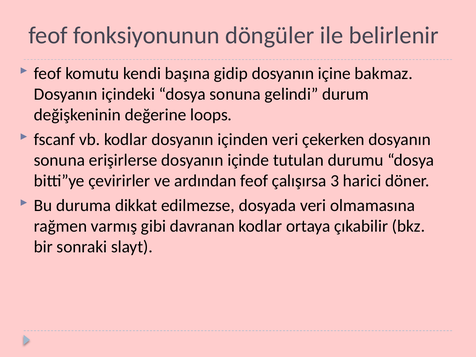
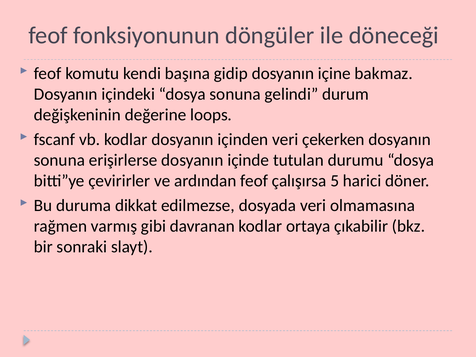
belirlenir: belirlenir -> döneceği (394, 35)
3: 3 -> 5 (335, 181)
